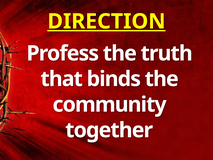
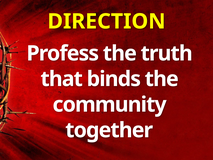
DIRECTION underline: present -> none (106, 21)
